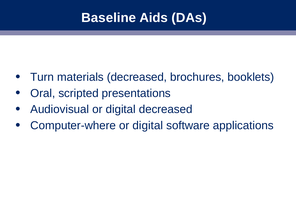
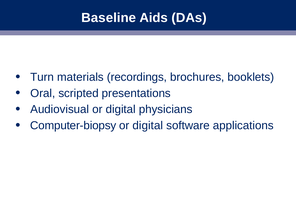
materials decreased: decreased -> recordings (137, 77)
digital decreased: decreased -> physicians (166, 109)
Computer-where: Computer-where -> Computer-biopsy (73, 125)
